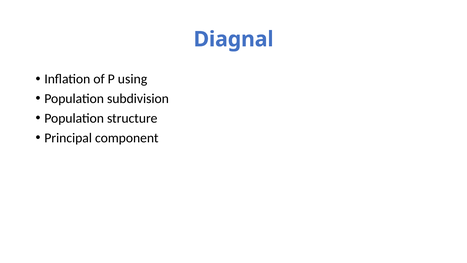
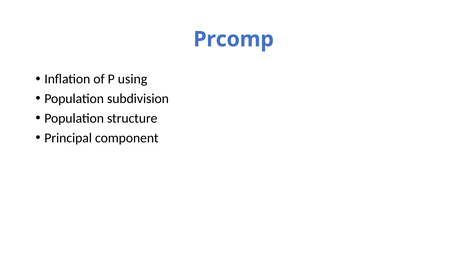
Diagnal: Diagnal -> Prcomp (234, 39)
